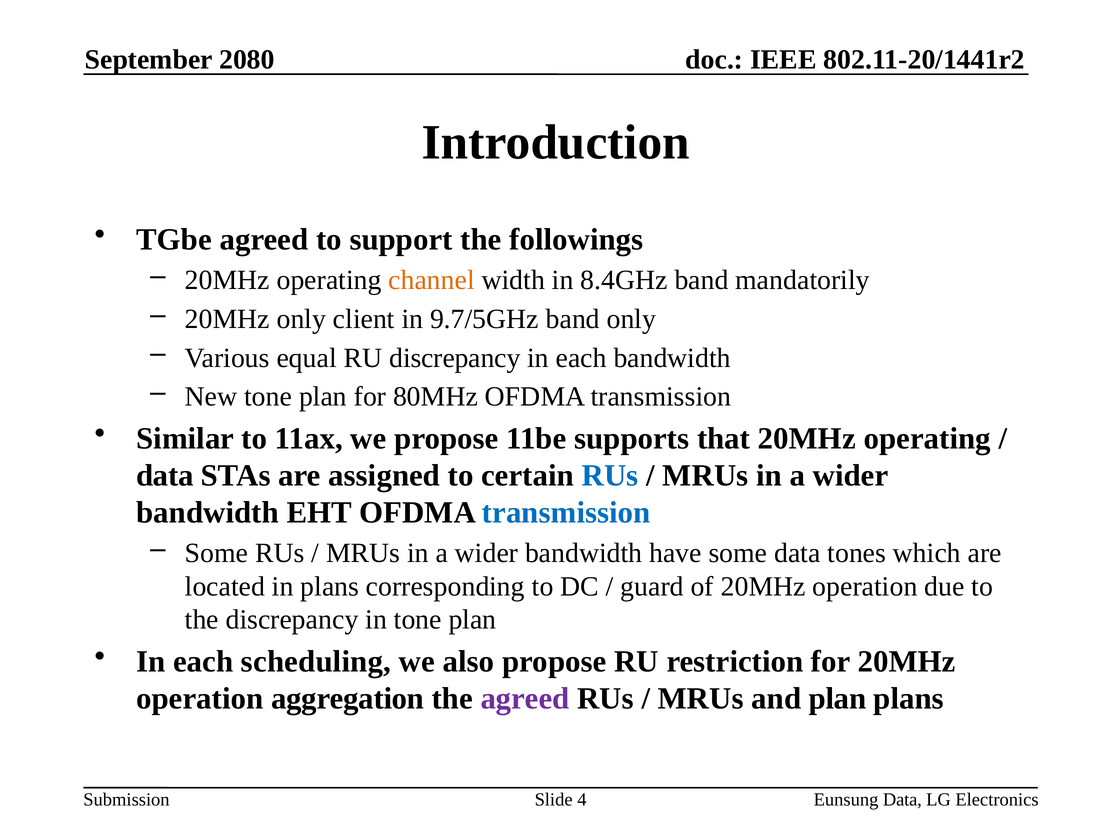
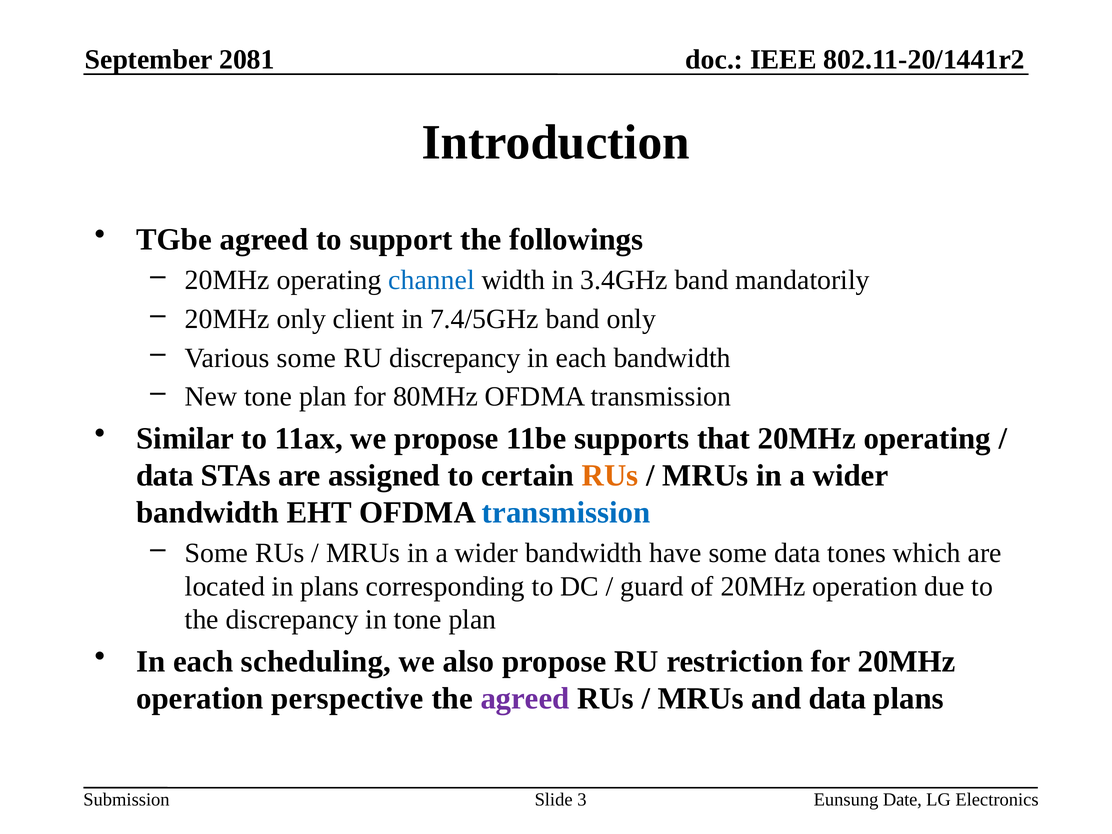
2080: 2080 -> 2081 (247, 59)
channel colour: orange -> blue (432, 280)
8.4GHz: 8.4GHz -> 3.4GHz (624, 280)
9.7/5GHz: 9.7/5GHz -> 7.4/5GHz (484, 319)
Various equal: equal -> some (307, 358)
RUs colour: blue -> orange (610, 475)
aggregation: aggregation -> perspective (347, 699)
and plan: plan -> data (837, 699)
4: 4 -> 3 (582, 800)
Eunsung Data: Data -> Date (902, 800)
